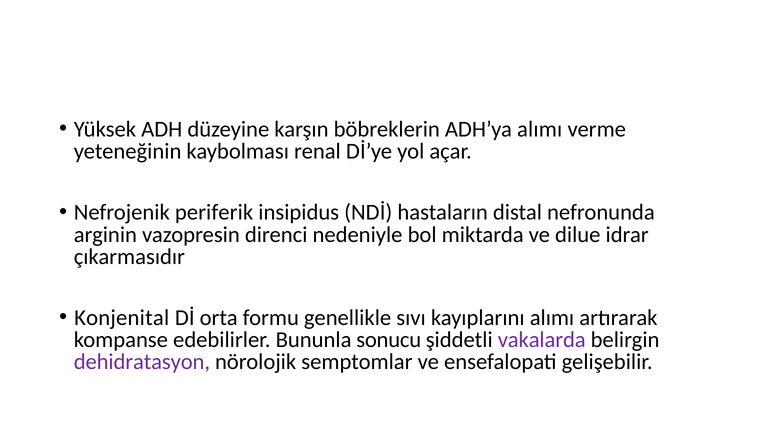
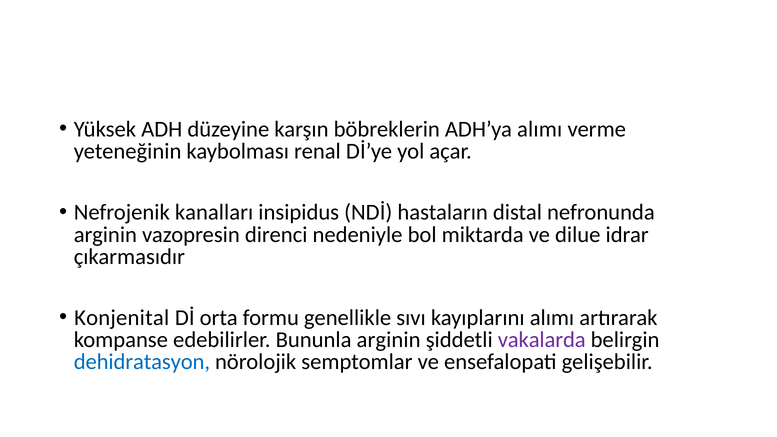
periferik: periferik -> kanalları (214, 213)
Bununla sonucu: sonucu -> arginin (389, 340)
dehidratasyon colour: purple -> blue (142, 362)
